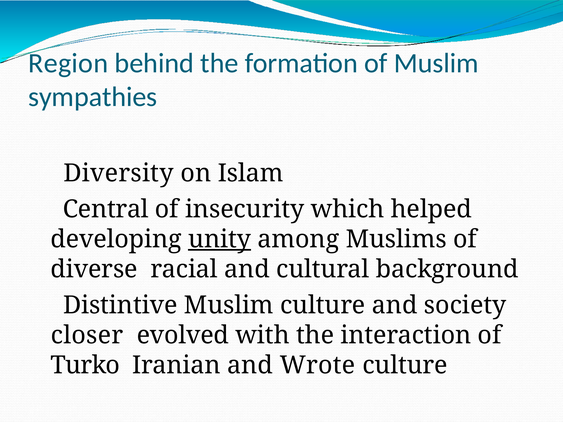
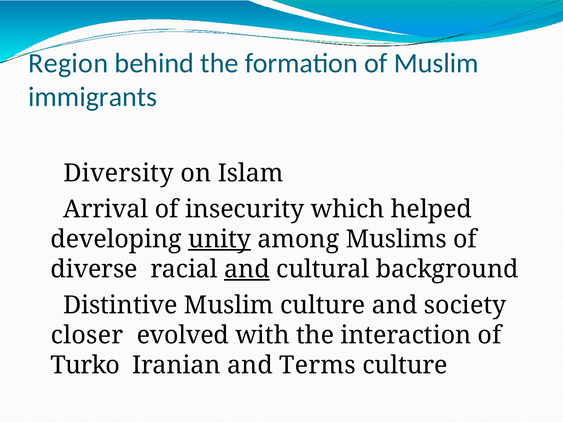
sympathies: sympathies -> immigrants (93, 97)
Central: Central -> Arrival (106, 209)
and underline: none -> present (247, 269)
Wrote: Wrote -> Terms (317, 365)
